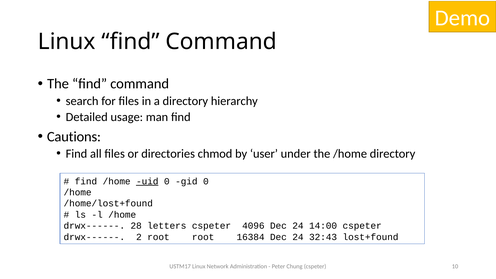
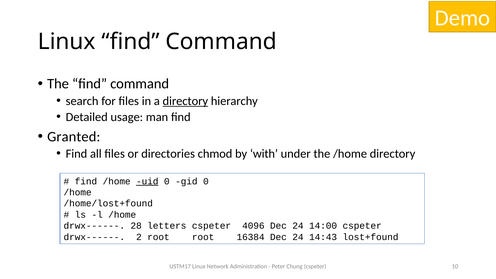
directory underline: none -> present (185, 101)
Cautions: Cautions -> Granted (74, 137)
user: user -> with (264, 154)
32:43: 32:43 -> 14:43 (323, 237)
